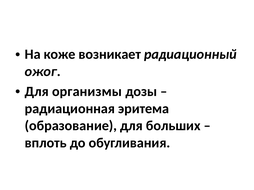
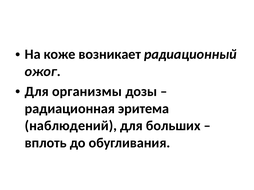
образование: образование -> наблюдений (71, 126)
